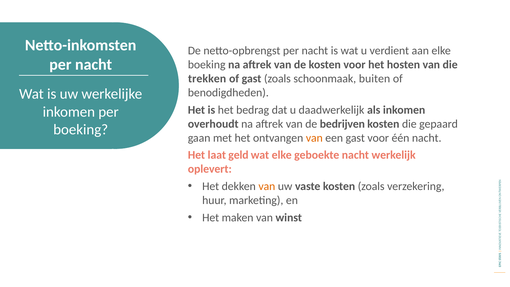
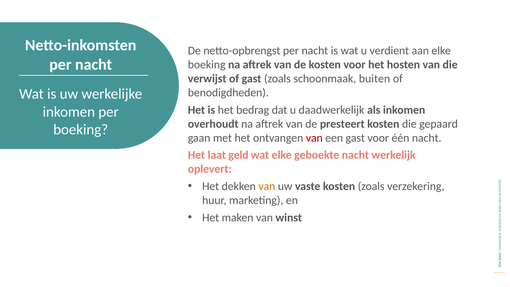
trekken: trekken -> verwijst (207, 79)
bedrijven: bedrijven -> presteert (342, 124)
van colour: orange -> red (314, 138)
